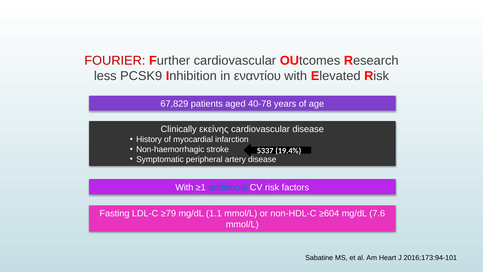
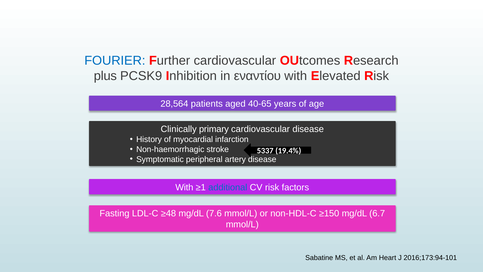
FOURIER colour: red -> blue (115, 61)
less: less -> plus (105, 76)
67,829: 67,829 -> 28,564 (174, 104)
40-78: 40-78 -> 40-65 (260, 104)
εκείνης: εκείνης -> primary (214, 129)
≥79: ≥79 -> ≥48 (168, 213)
1.1: 1.1 -> 7.6 (214, 213)
≥604: ≥604 -> ≥150 (329, 213)
7.6: 7.6 -> 6.7 (377, 213)
